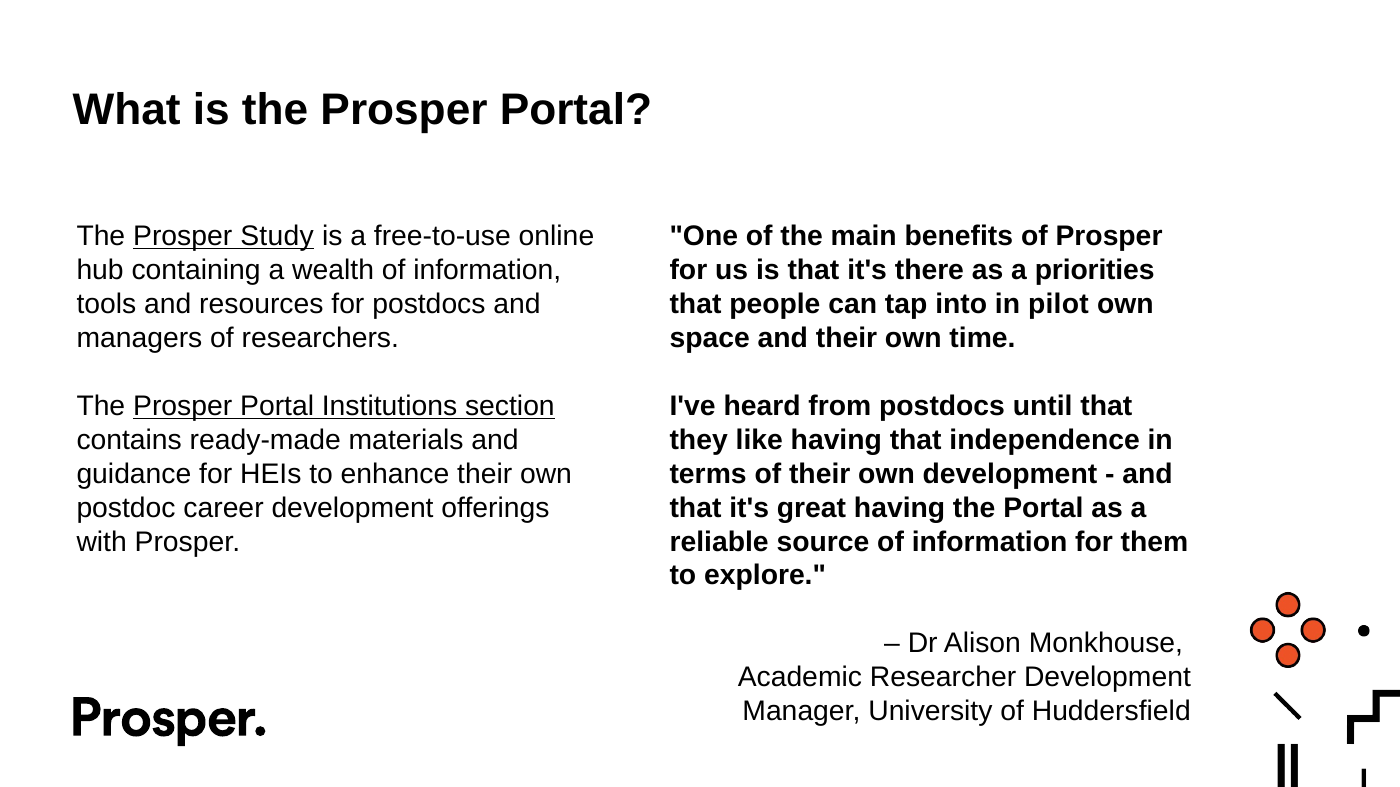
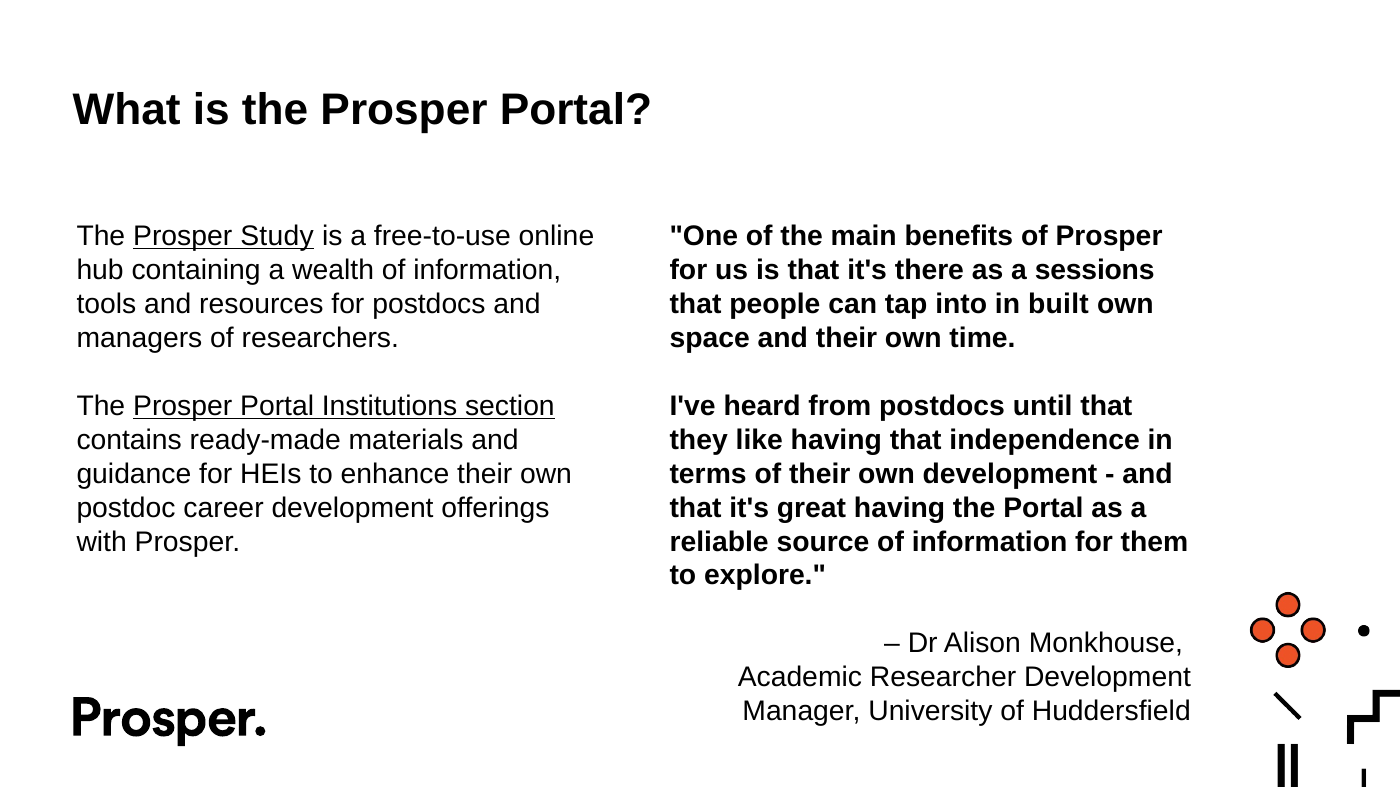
priorities: priorities -> sessions (1095, 270)
pilot: pilot -> built (1058, 304)
